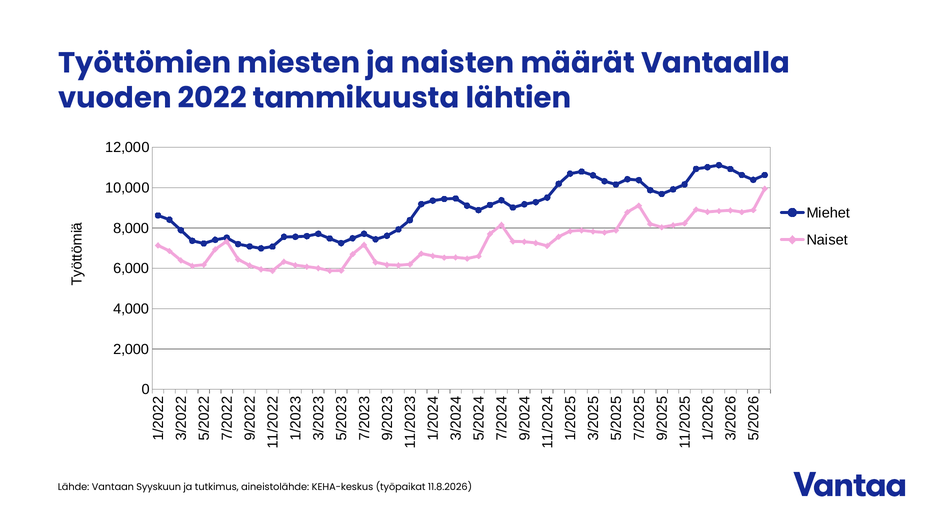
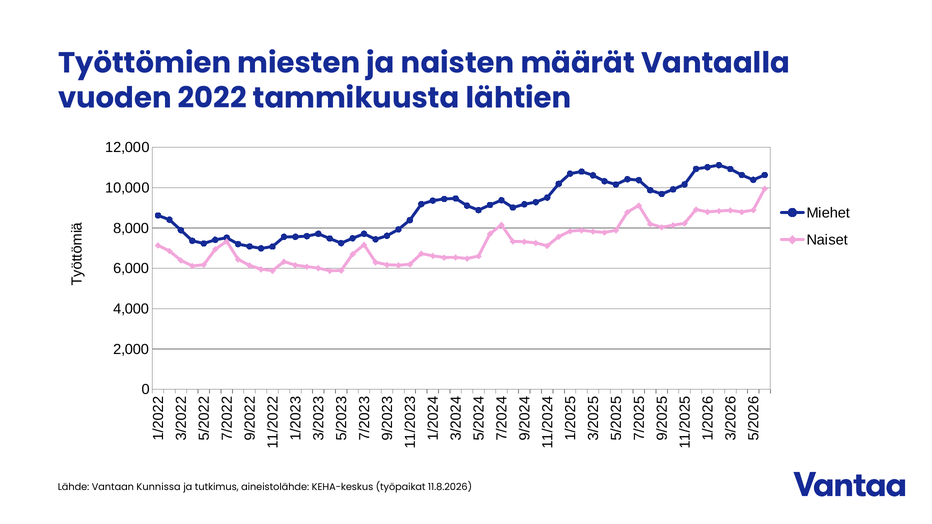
Syyskuun: Syyskuun -> Kunnissa (159, 487)
